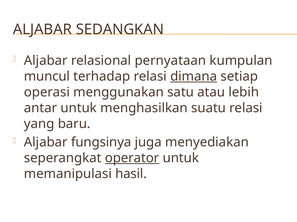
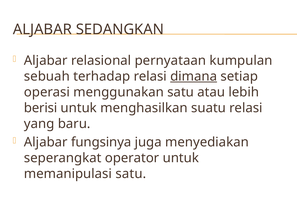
muncul: muncul -> sebuah (47, 77)
antar: antar -> berisi (41, 108)
operator underline: present -> none (132, 158)
memanipulasi hasil: hasil -> satu (131, 174)
